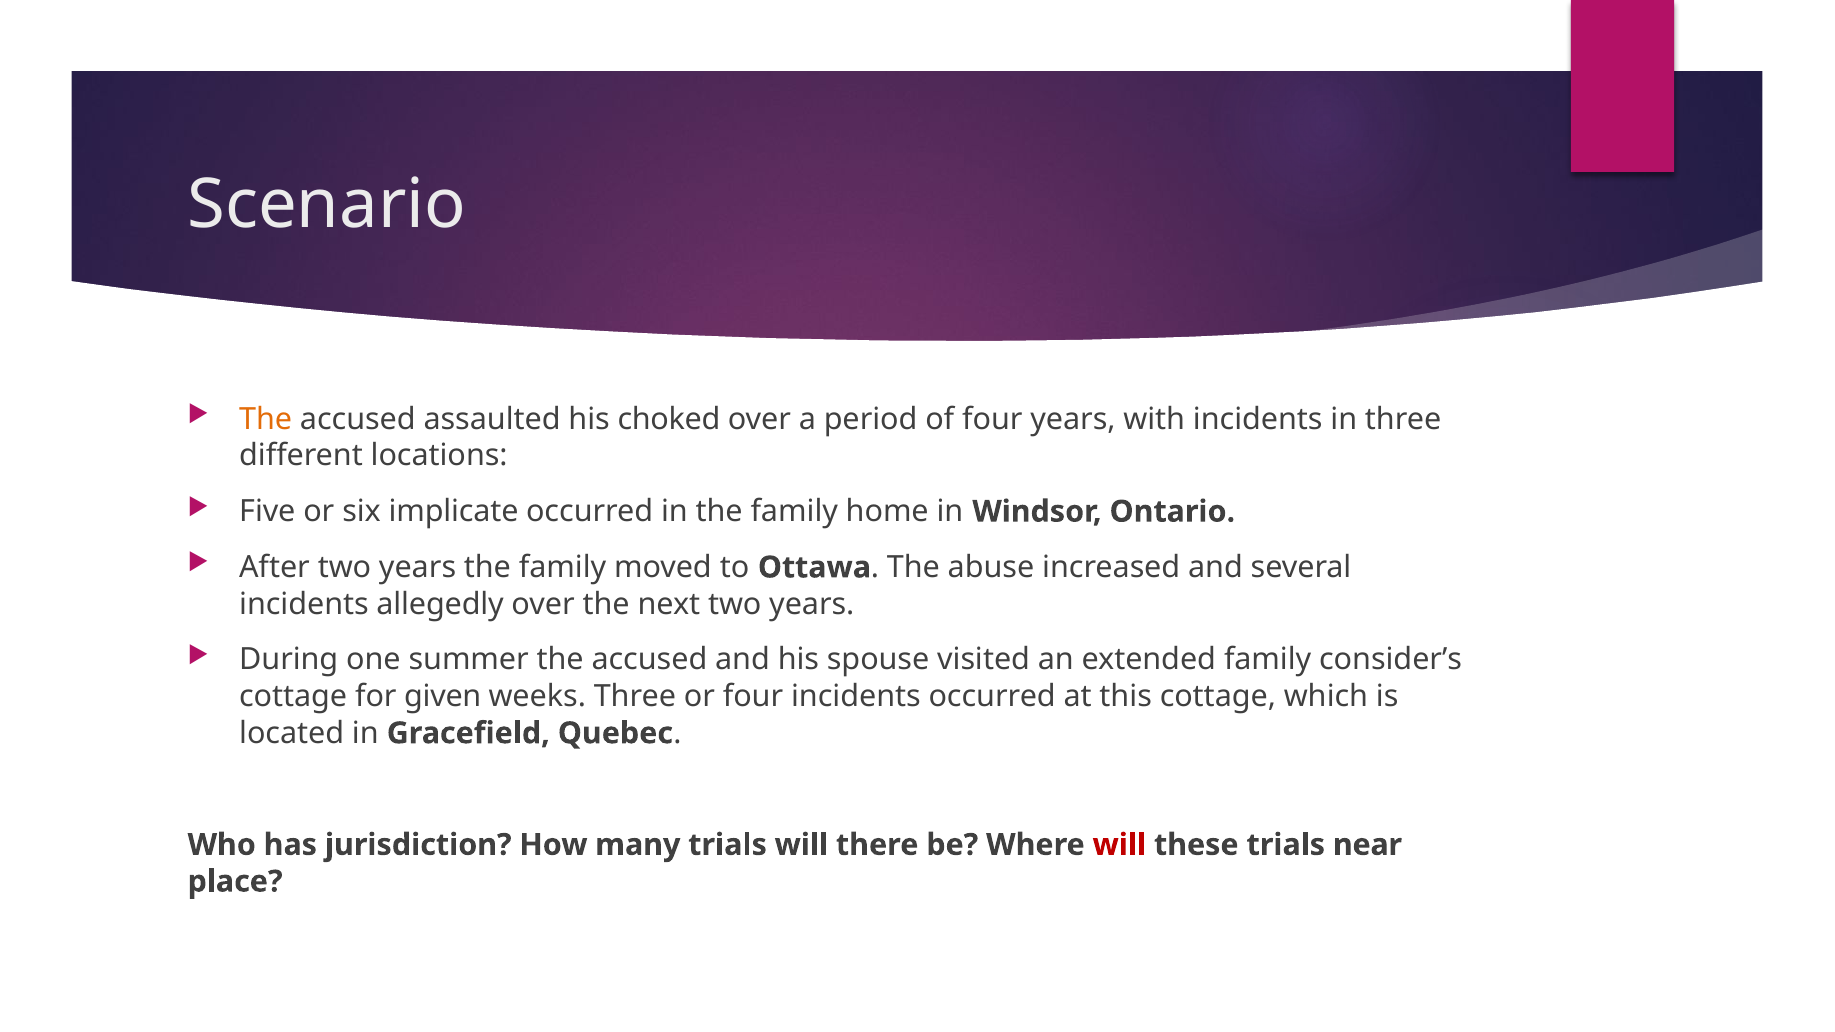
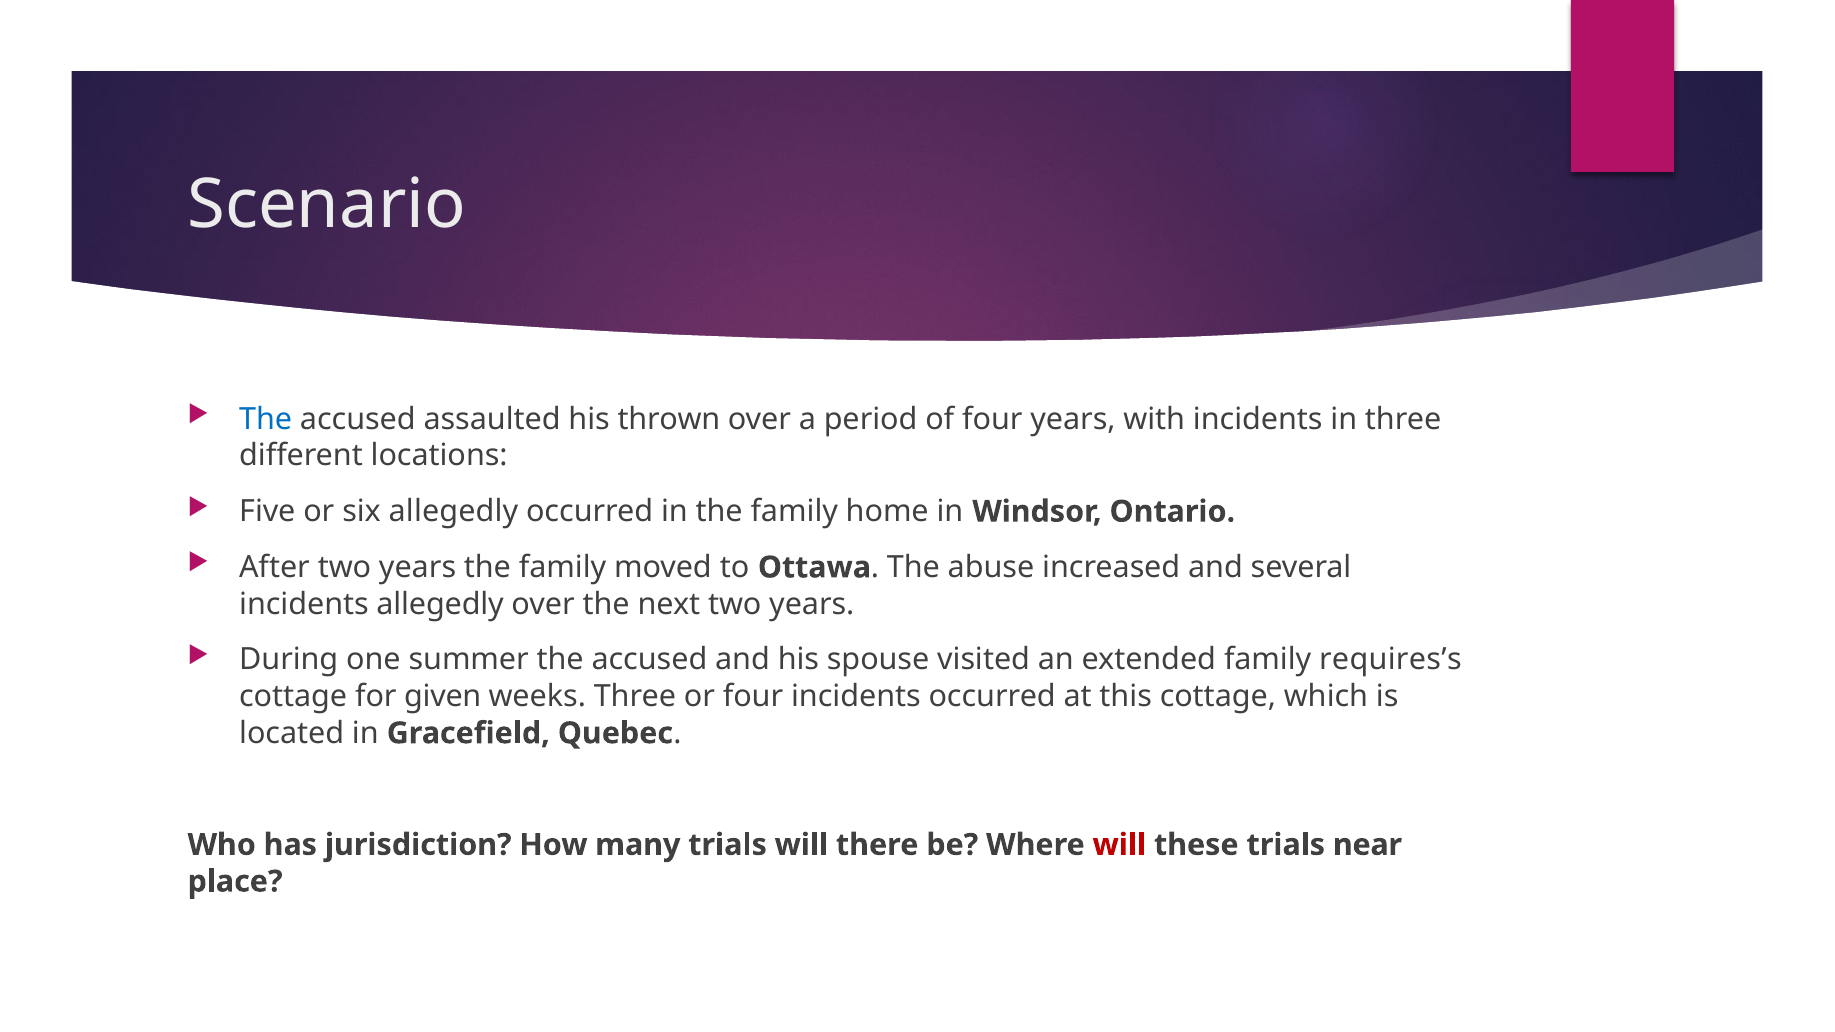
The colour: orange -> blue (266, 419)
choked: choked -> thrown (669, 419)
six implicate: implicate -> allegedly (453, 512)
consider’s: consider’s -> requires’s (1390, 660)
